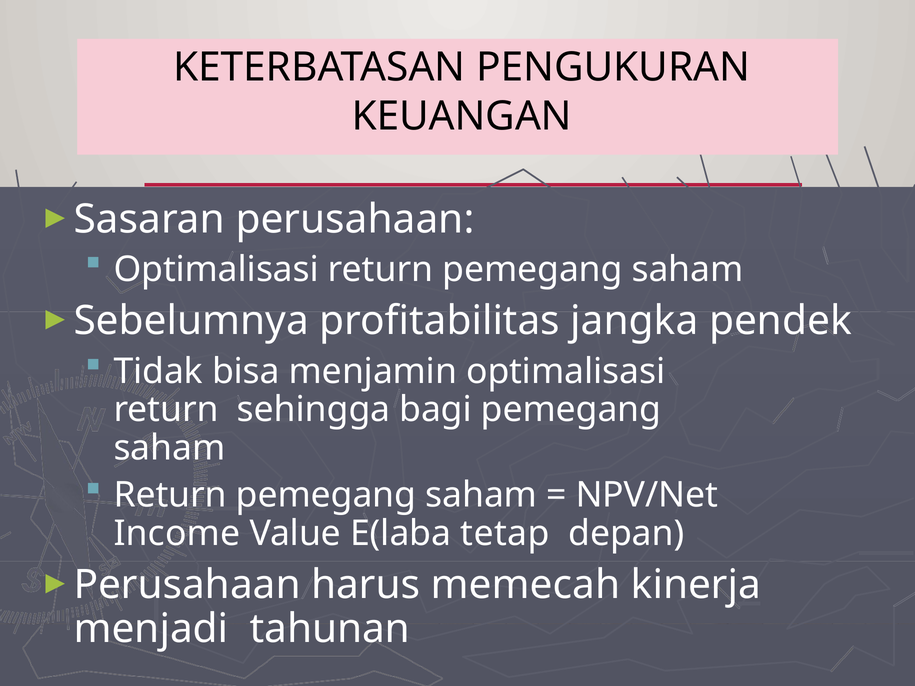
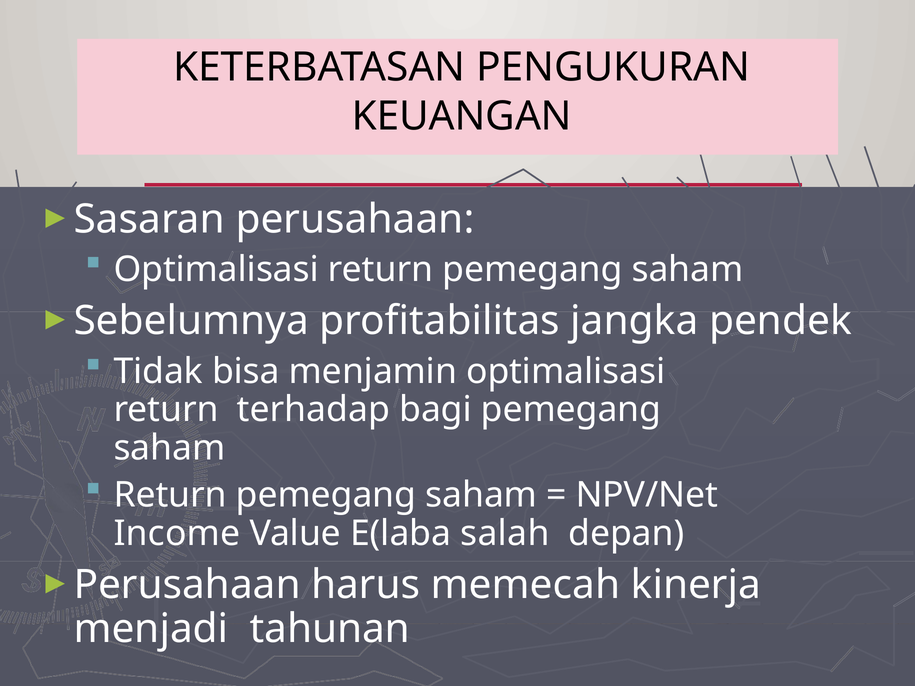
sehingga: sehingga -> terhadap (314, 410)
tetap: tetap -> salah (505, 534)
